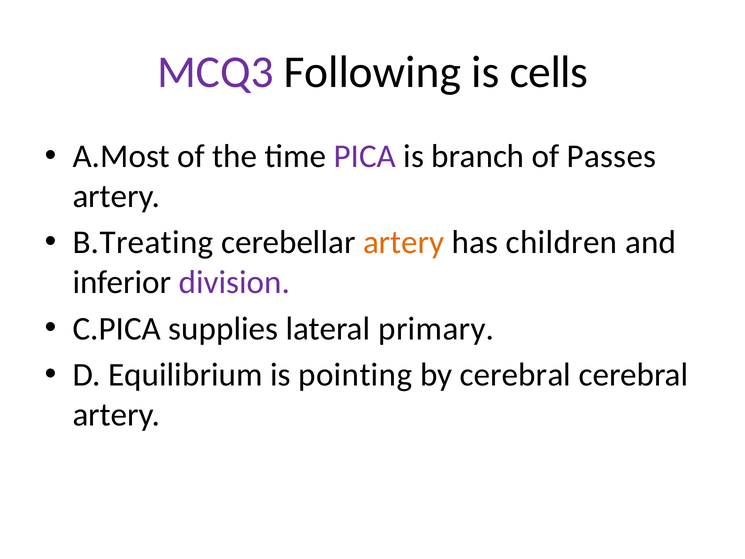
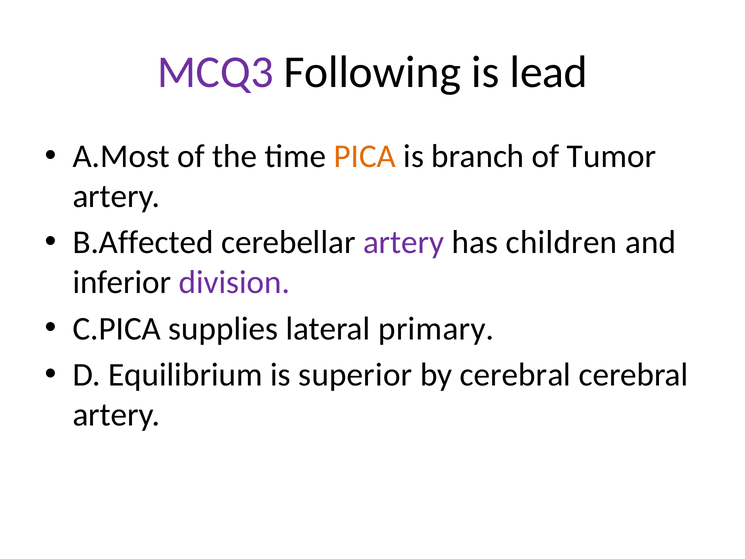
cells: cells -> lead (549, 72)
PICA colour: purple -> orange (365, 156)
Passes: Passes -> Tumor (612, 156)
B.Treating: B.Treating -> B.Affected (143, 242)
artery colour: orange -> purple (404, 242)
pointing: pointing -> superior (355, 375)
